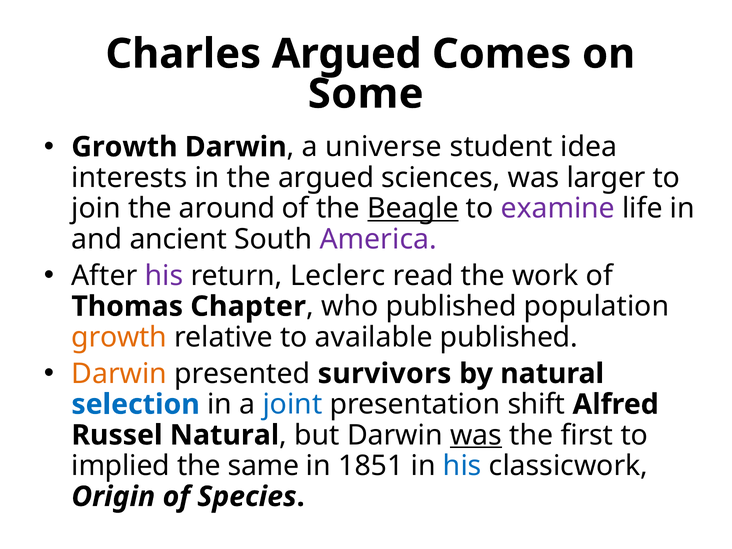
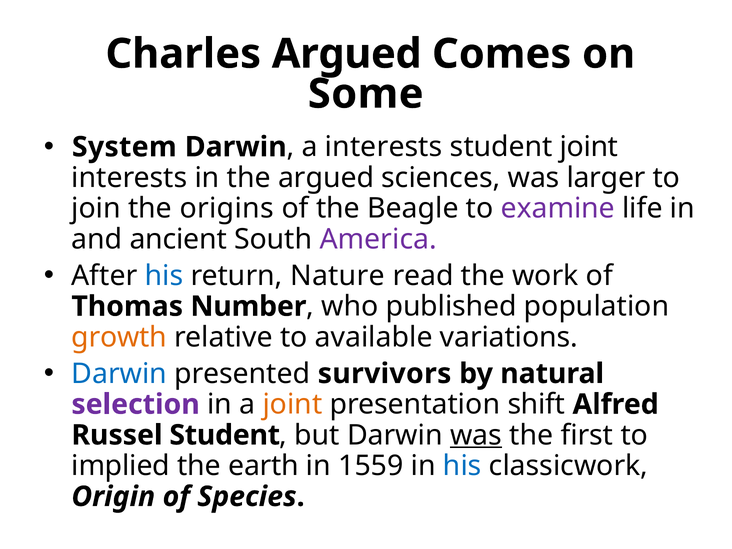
Growth: Growth -> System (124, 147)
a universe: universe -> interests (384, 147)
student idea: idea -> joint (589, 147)
around: around -> origins (227, 208)
Beagle underline: present -> none (413, 208)
his colour: purple -> blue (164, 276)
Leclerc: Leclerc -> Nature (338, 276)
Chapter: Chapter -> Number (248, 306)
available published: published -> variations (509, 337)
Darwin colour: orange -> blue (119, 374)
selection colour: blue -> purple (136, 404)
joint colour: blue -> orange (292, 404)
Russel Natural: Natural -> Student (225, 435)
same: same -> earth (264, 466)
1851: 1851 -> 1559 (371, 466)
